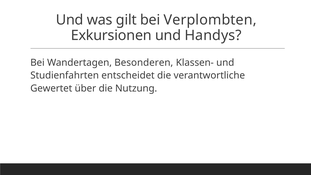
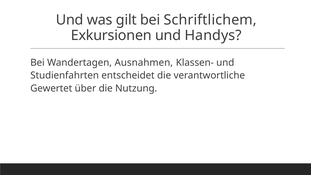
Verplombten: Verplombten -> Schriftlichem (210, 20)
Besonderen: Besonderen -> Ausnahmen (144, 63)
